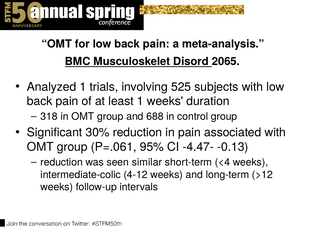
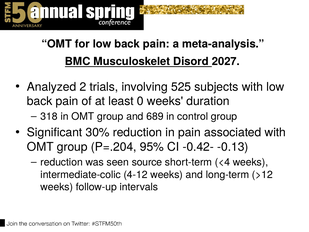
2065: 2065 -> 2027 (226, 61)
Analyzed 1: 1 -> 2 (83, 87)
least 1: 1 -> 0 (140, 101)
688: 688 -> 689 (155, 116)
P=.061: P=.061 -> P=.204 (114, 147)
-4.47-: -4.47- -> -0.42- (198, 147)
similar: similar -> source (147, 162)
